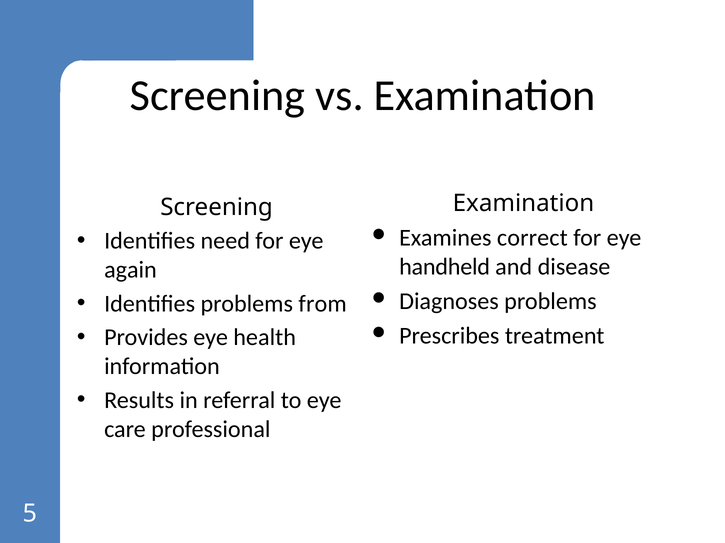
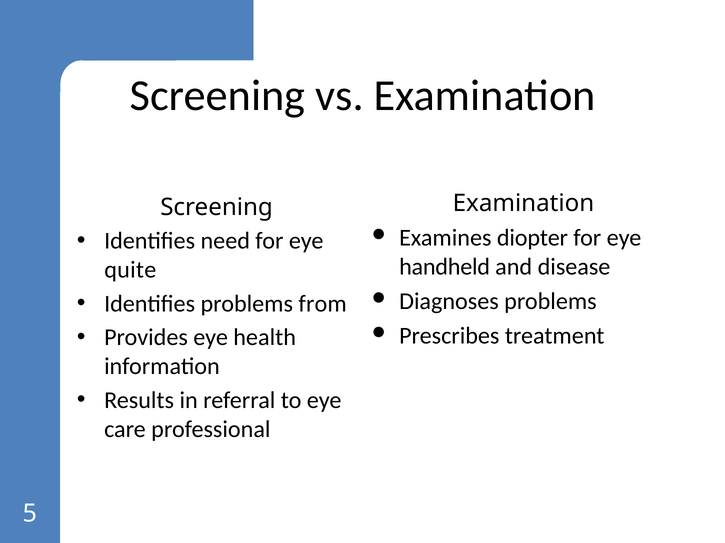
correct: correct -> diopter (533, 238)
again: again -> quite (130, 270)
